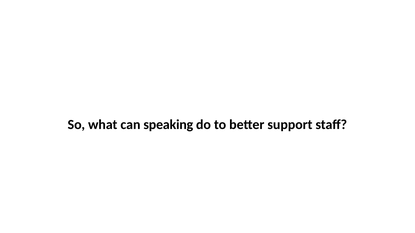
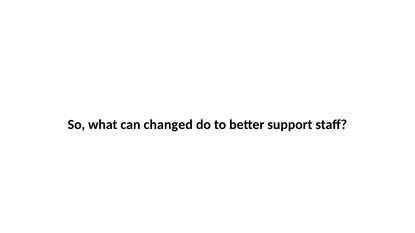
speaking: speaking -> changed (168, 125)
